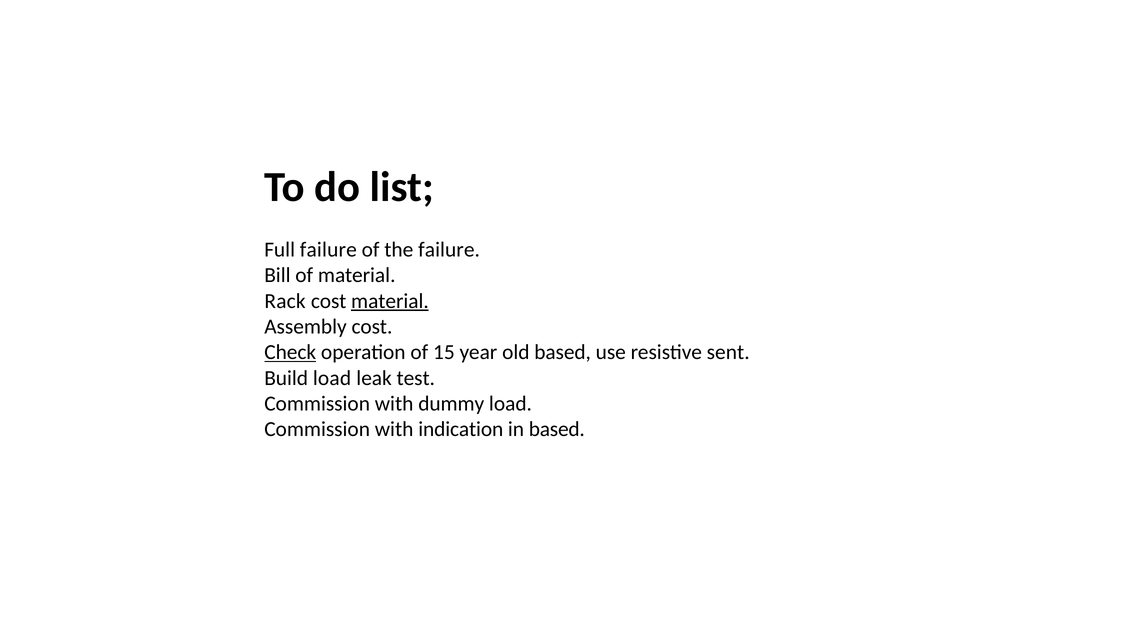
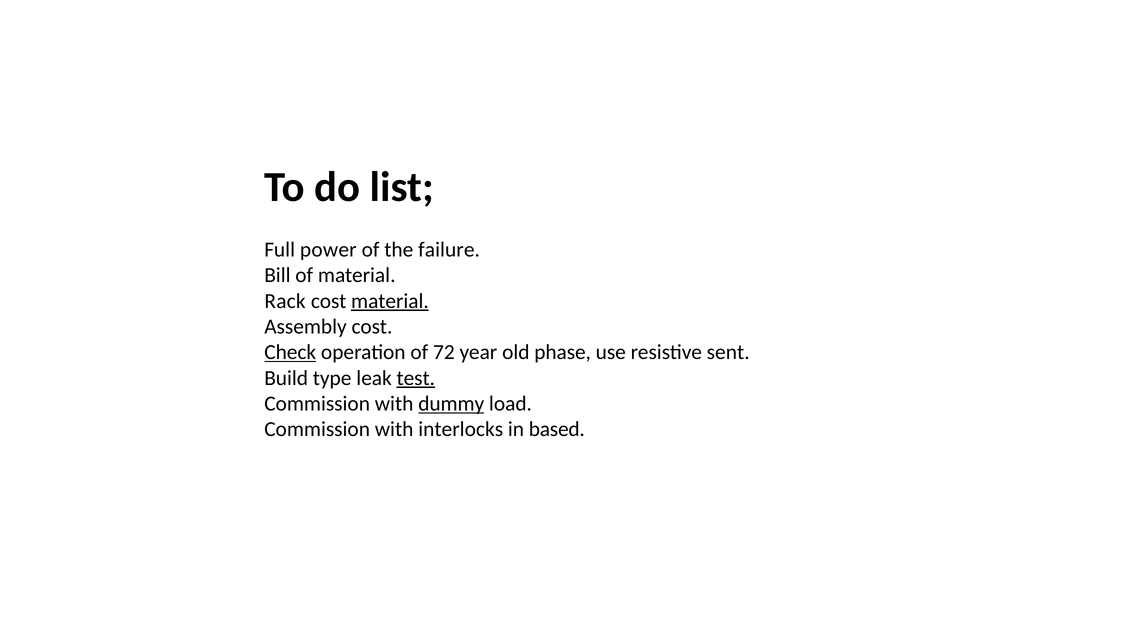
Full failure: failure -> power (328, 250)
15: 15 -> 72 (444, 352)
old based: based -> phase (563, 352)
Build load: load -> type (332, 378)
test underline: none -> present (416, 378)
dummy underline: none -> present (451, 404)
indication: indication -> interlocks (461, 429)
